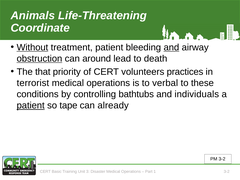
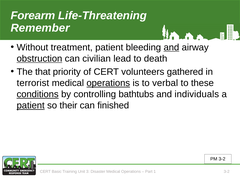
Animals: Animals -> Forearm (33, 16)
Coordinate: Coordinate -> Remember (40, 28)
Without underline: present -> none (32, 47)
around: around -> civilian (97, 59)
practices: practices -> gathered (185, 72)
operations underline: none -> present (108, 83)
conditions underline: none -> present (38, 94)
tape: tape -> their (68, 105)
already: already -> finished (113, 105)
